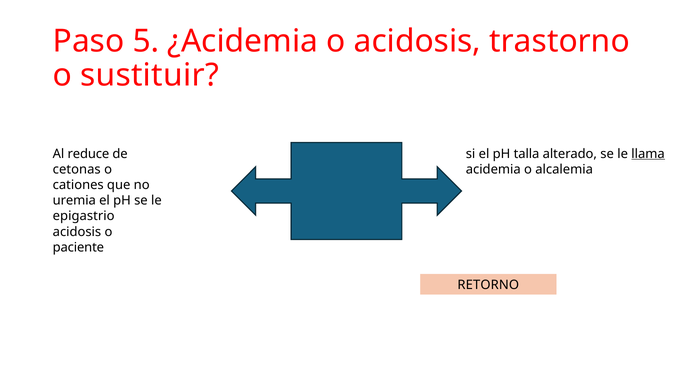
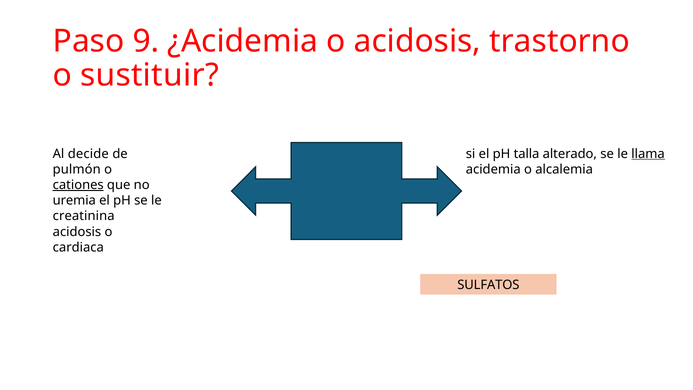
5: 5 -> 9 (146, 41)
reduce: reduce -> decide (88, 154)
cetonas: cetonas -> pulmón (77, 169)
cationes underline: none -> present (78, 185)
epigastrio: epigastrio -> creatinina (84, 216)
paciente: paciente -> cardiaca (78, 247)
RETORNO: RETORNO -> SULFATOS (488, 285)
